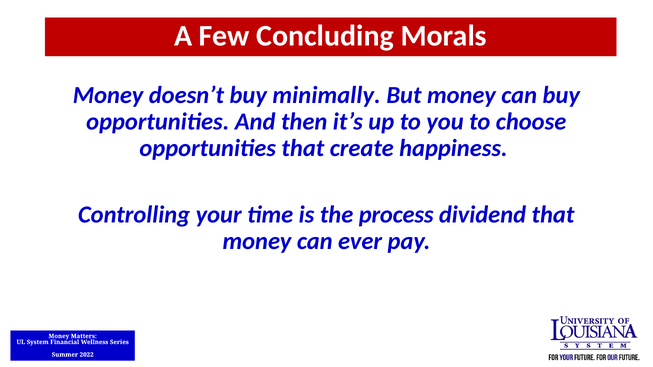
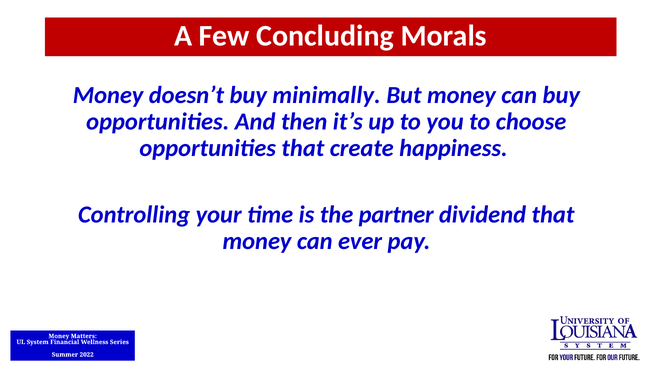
process: process -> partner (396, 215)
